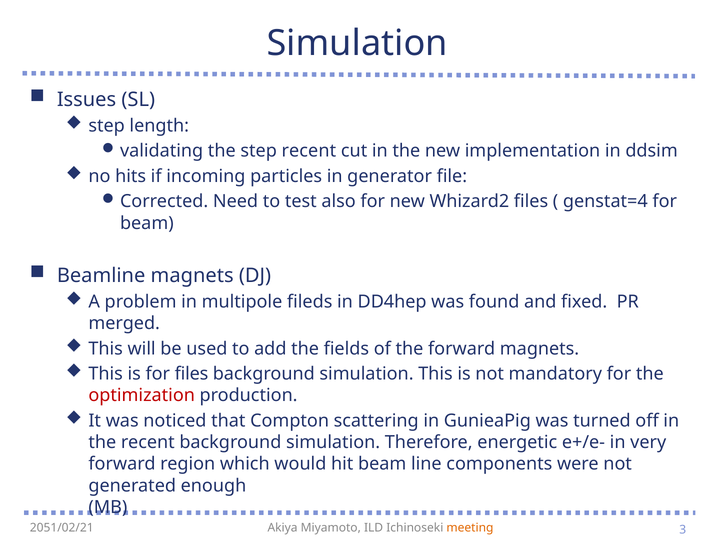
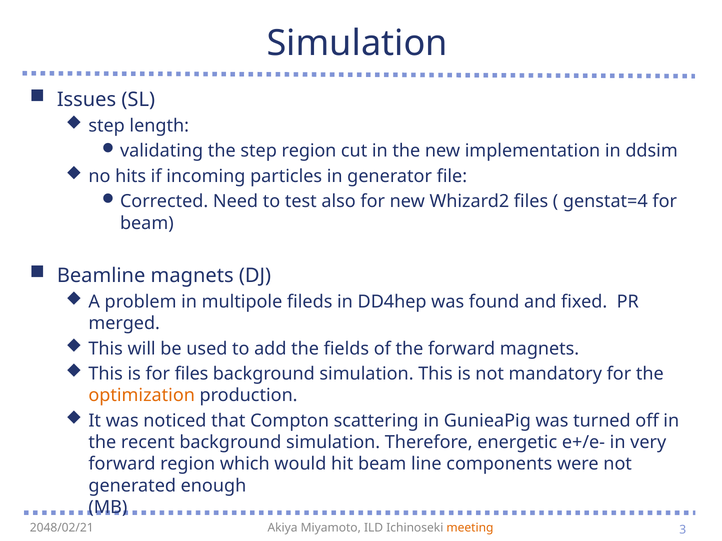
step recent: recent -> region (309, 151)
optimization colour: red -> orange (142, 396)
2051/02/21: 2051/02/21 -> 2048/02/21 (62, 528)
